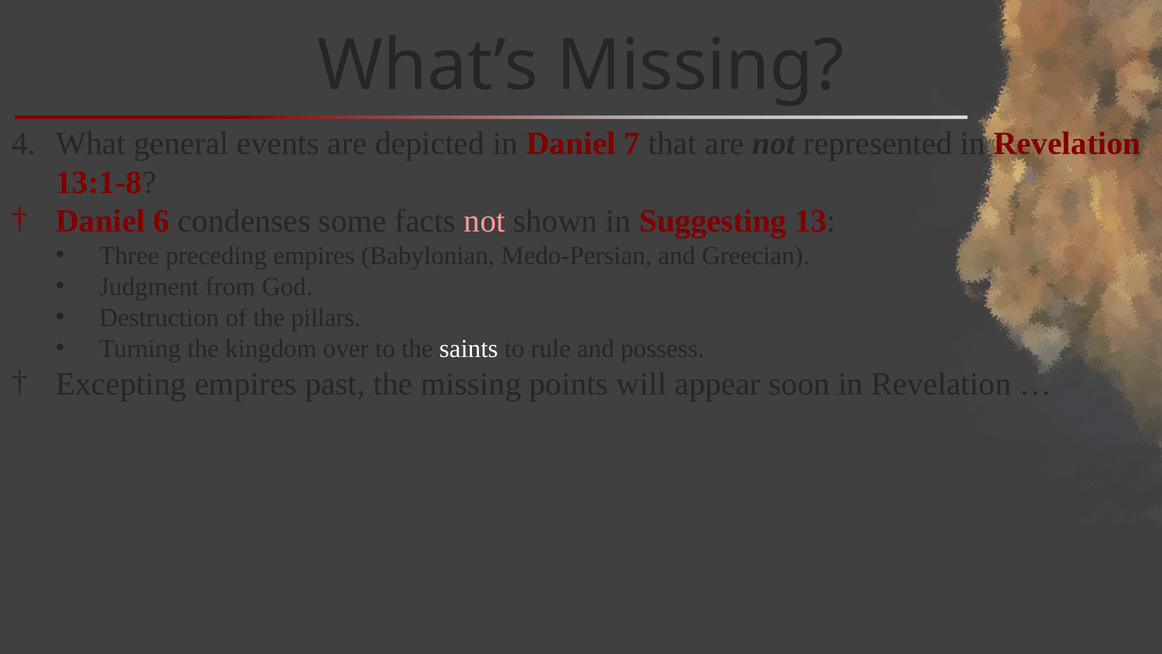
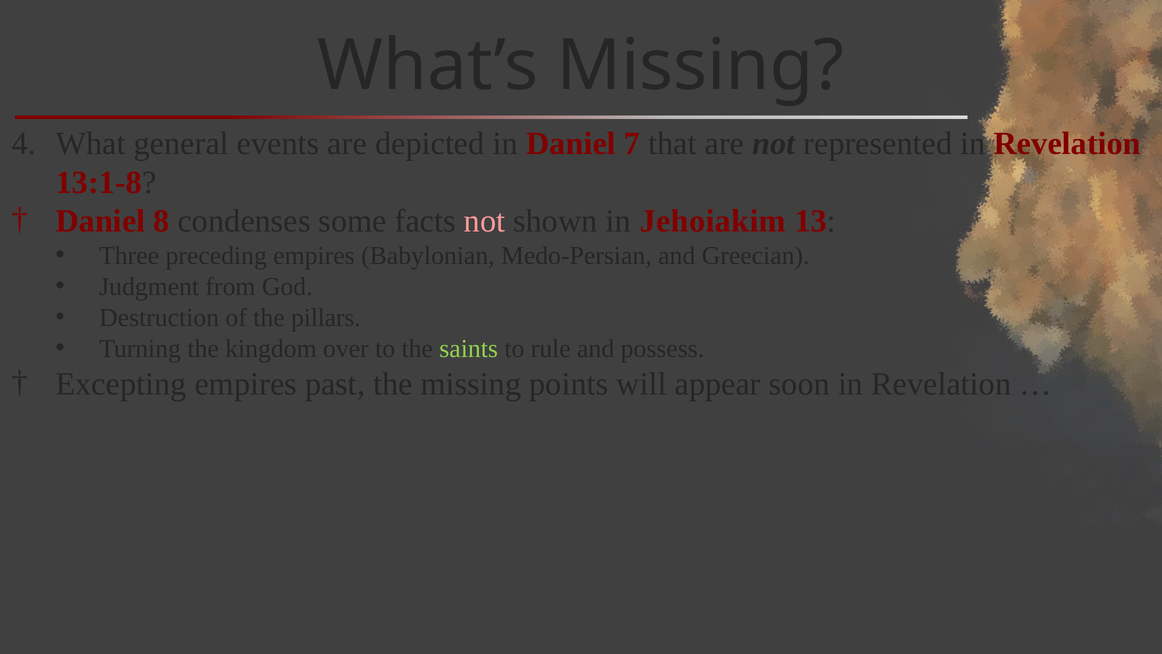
6: 6 -> 8 (161, 221)
Suggesting: Suggesting -> Jehoiakim (713, 221)
saints colour: white -> light green (469, 348)
